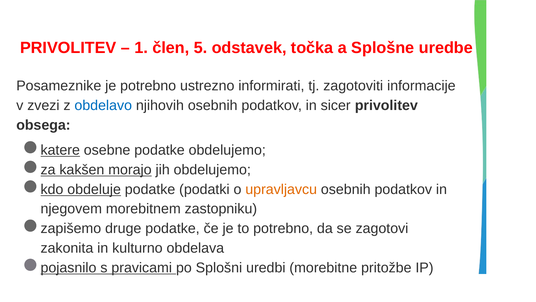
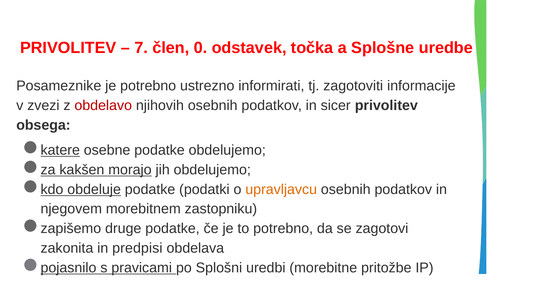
1: 1 -> 7 (141, 48)
5: 5 -> 0 (201, 48)
obdelavo colour: blue -> red (103, 105)
kulturno: kulturno -> predpisi (137, 248)
